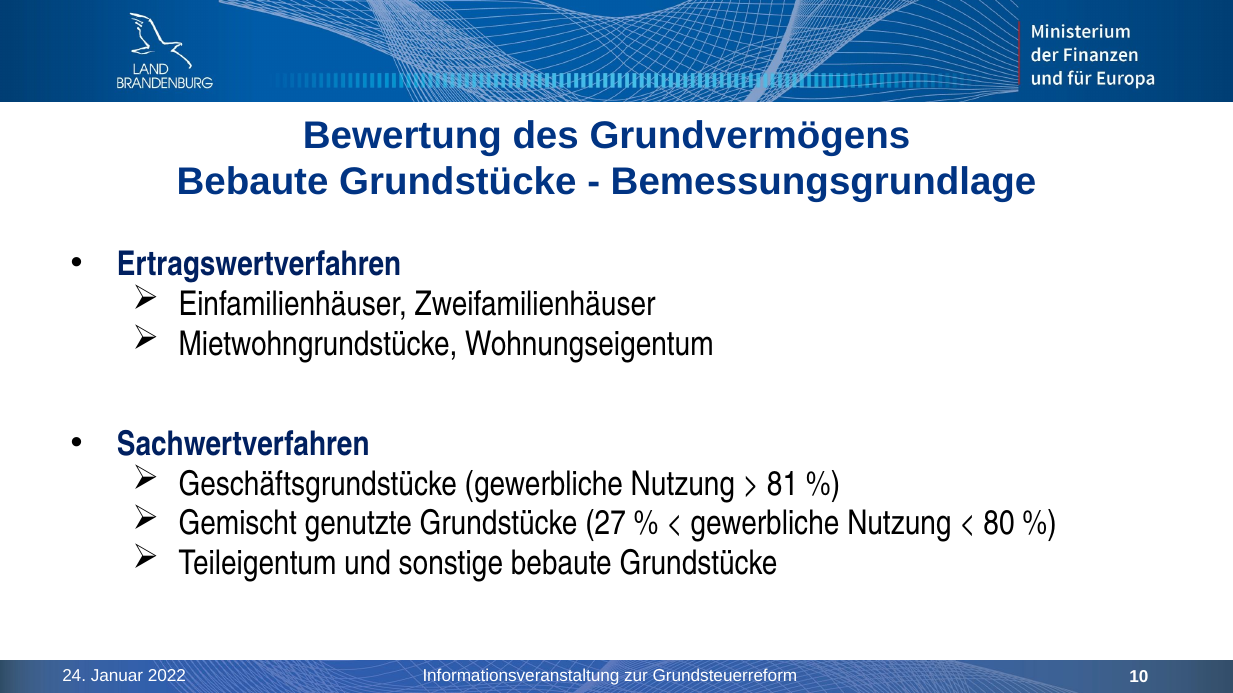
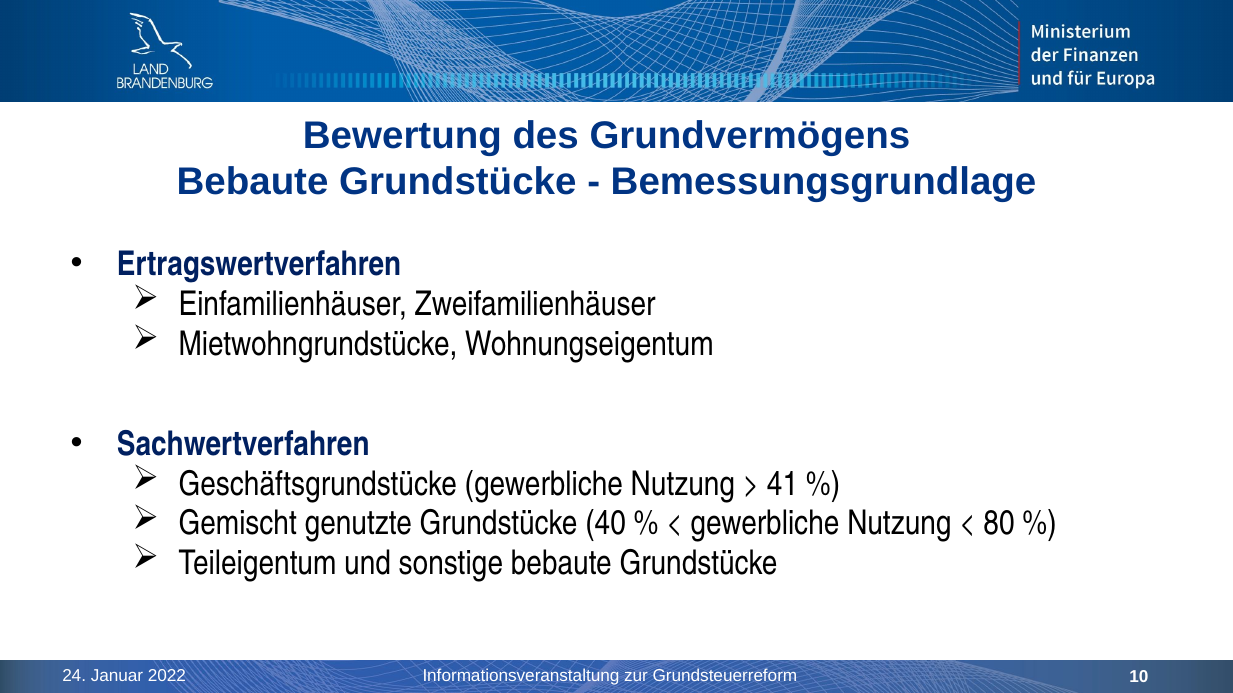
81: 81 -> 41 (783, 484)
27: 27 -> 40 (606, 524)
